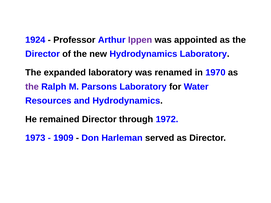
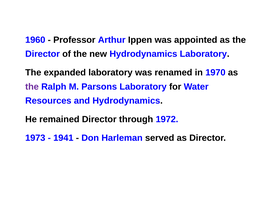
1924: 1924 -> 1960 (35, 40)
Ippen colour: purple -> black (140, 40)
1909: 1909 -> 1941 (63, 138)
